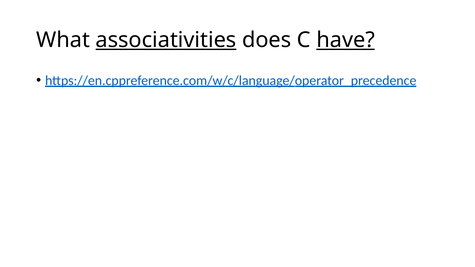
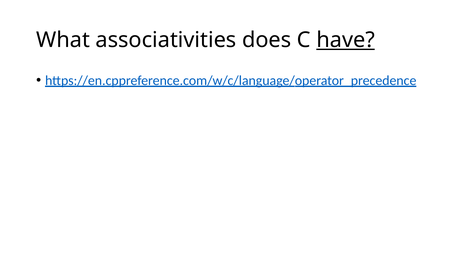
associativities underline: present -> none (166, 40)
